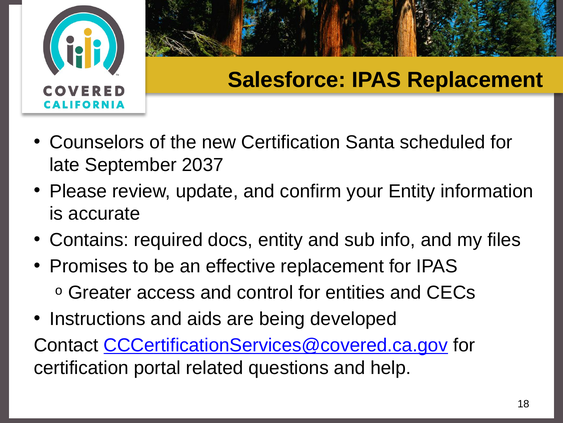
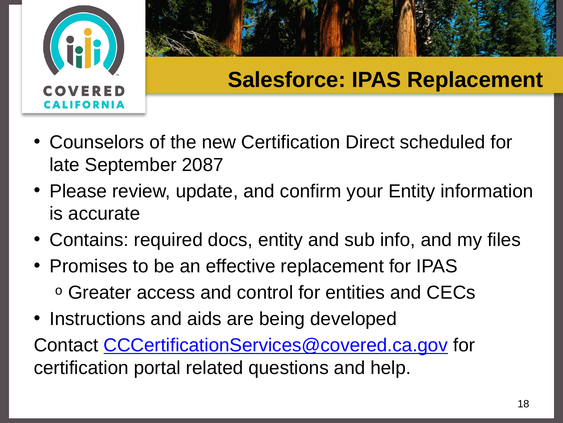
Santa: Santa -> Direct (370, 142)
2037: 2037 -> 2087 (203, 165)
